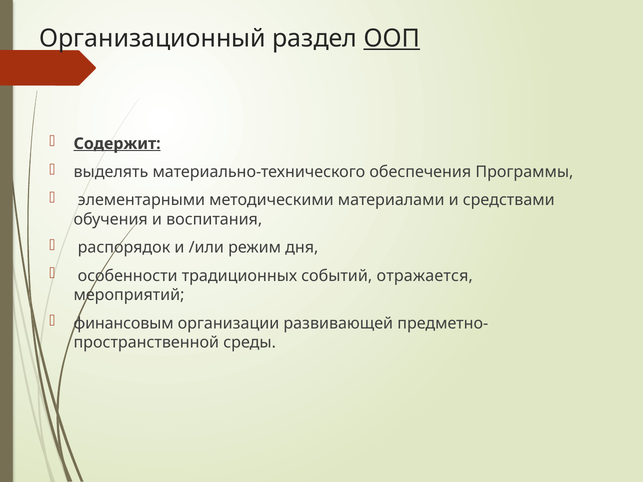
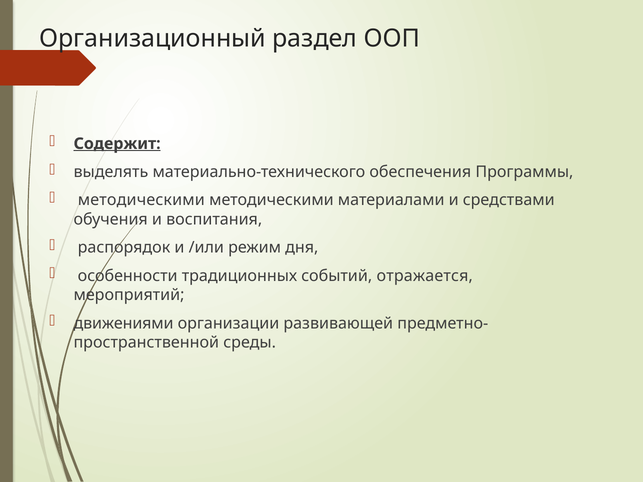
ООП underline: present -> none (392, 38)
элементарными: элементарными -> методическими (141, 200)
финансовым: финансовым -> движениями (124, 323)
